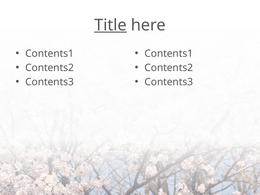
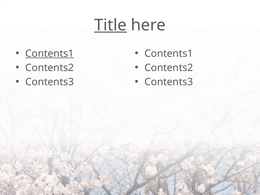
Contents1 underline: none -> present (50, 54)
